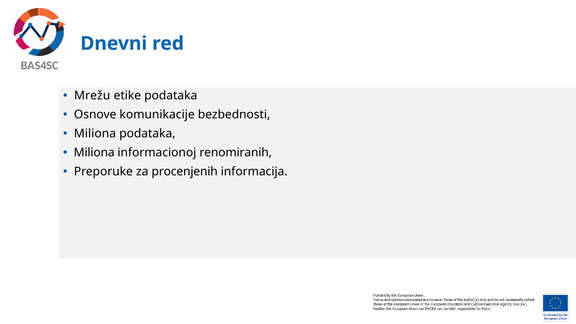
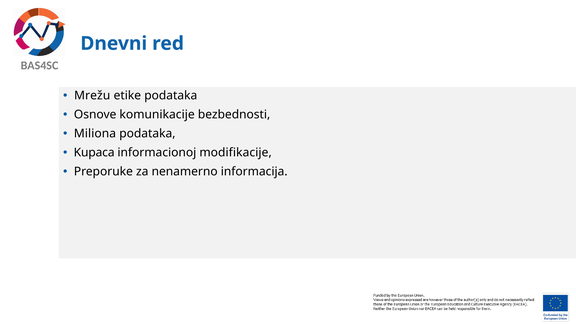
Miliona: Miliona -> Kupaca (94, 153)
renomiranih: renomiranih -> modifikacije (236, 153)
procenjenih: procenjenih -> nenamerno (185, 172)
